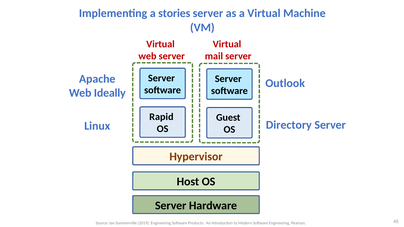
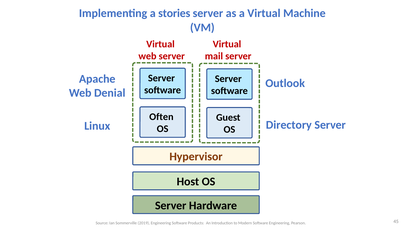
Ideally: Ideally -> Denial (110, 93)
Rapid: Rapid -> Often (161, 117)
